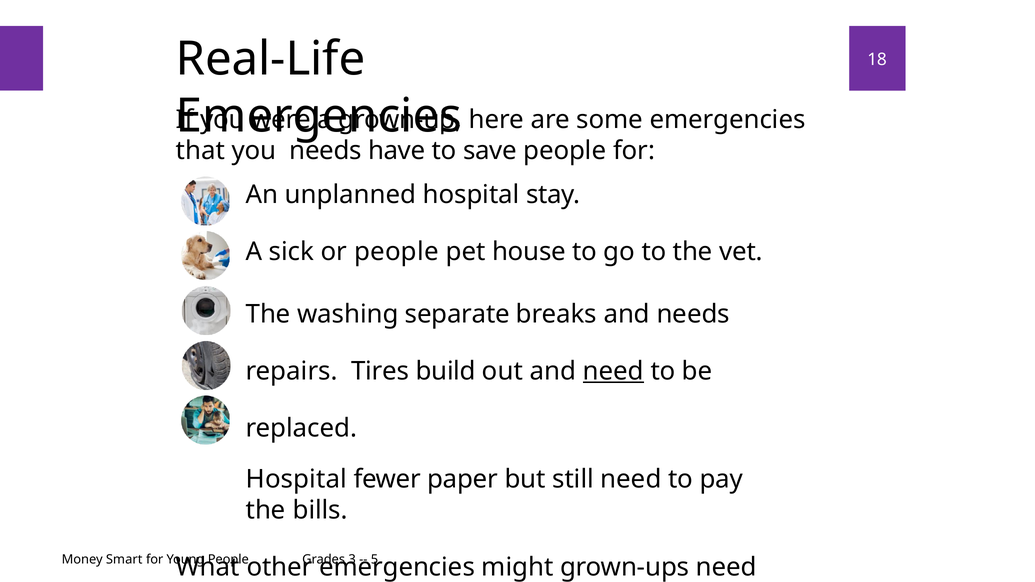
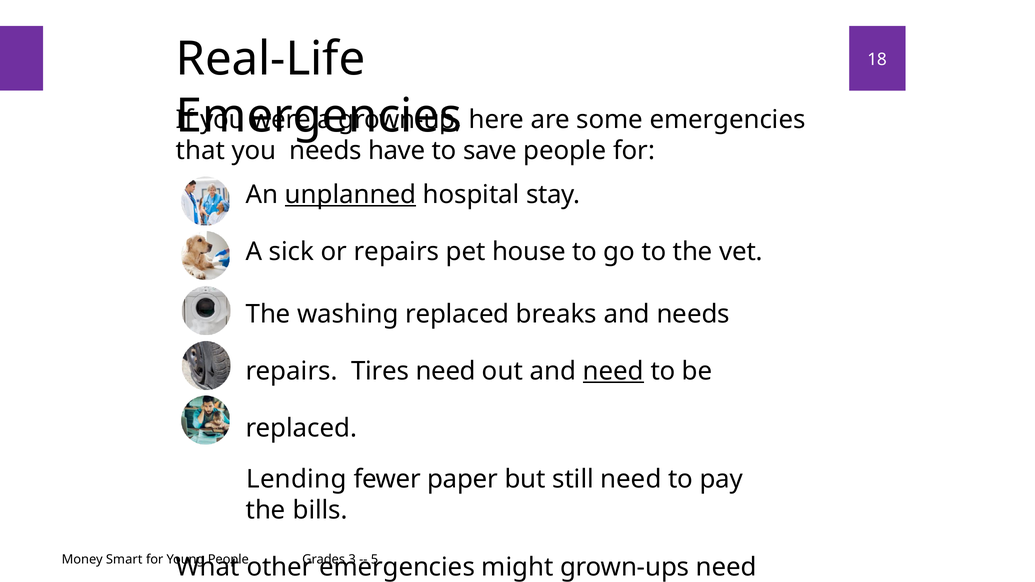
unplanned underline: none -> present (351, 195)
or people: people -> repairs (396, 252)
washing separate: separate -> replaced (457, 314)
Tires build: build -> need (446, 371)
Hospital: Hospital -> Lending (296, 479)
